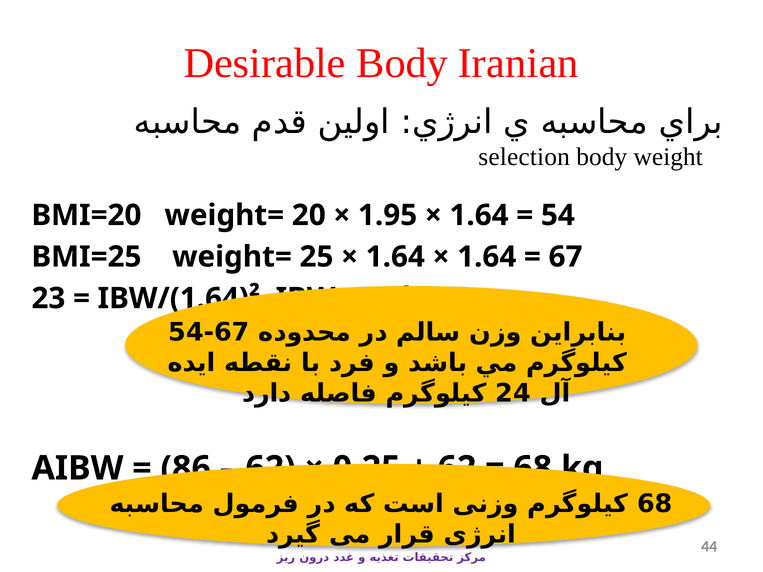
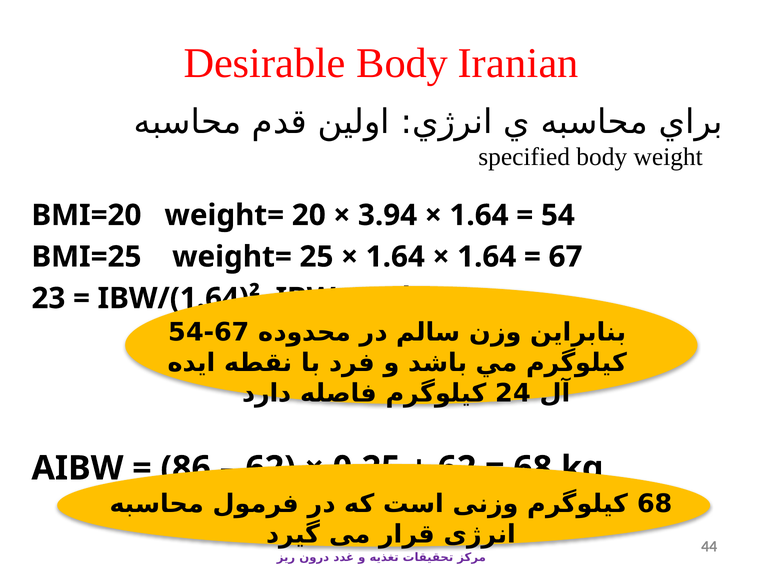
selection: selection -> specified (524, 157)
1.95: 1.95 -> 3.94 (388, 215)
